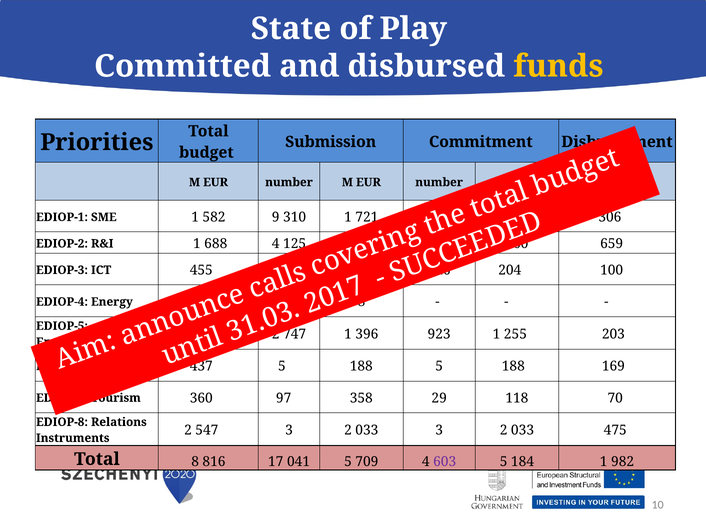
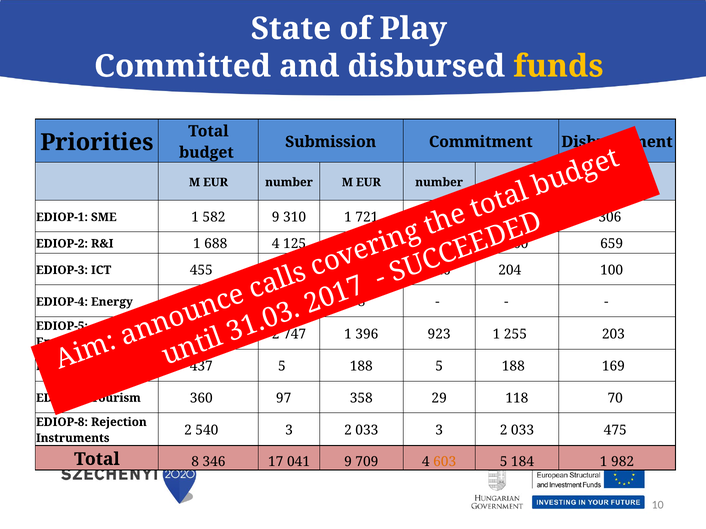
Relations: Relations -> Rejection (119, 422)
547: 547 -> 540 (207, 431)
816: 816 -> 346 (214, 462)
041 5: 5 -> 9 (348, 462)
603 colour: purple -> orange (445, 462)
